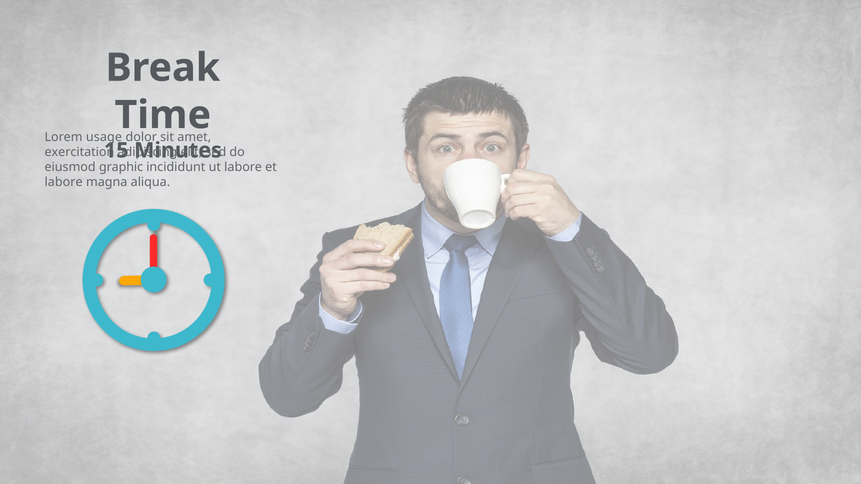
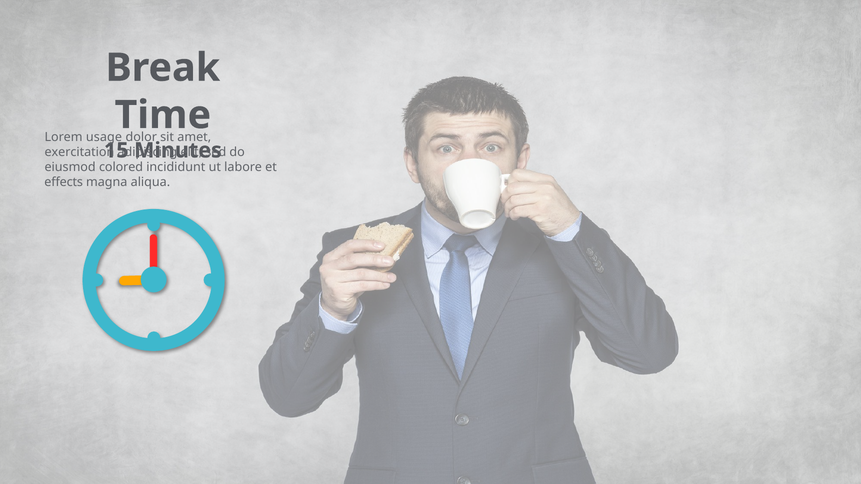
graphic: graphic -> colored (121, 167)
labore: labore -> effects (64, 182)
